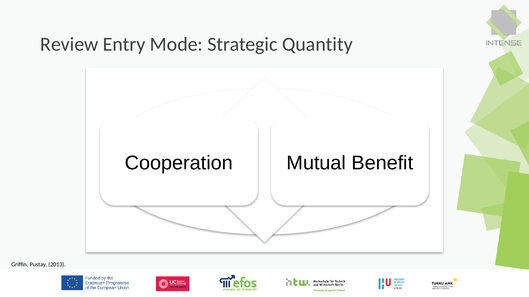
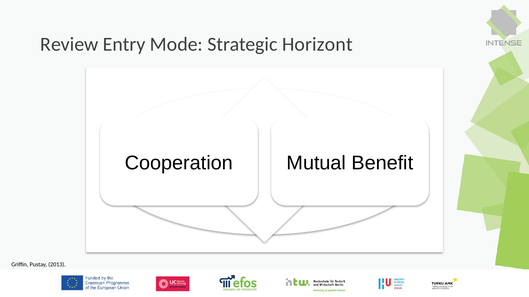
Quantity: Quantity -> Horizont (317, 44)
